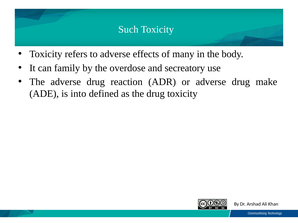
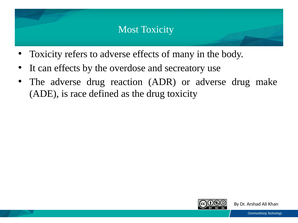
Such: Such -> Most (128, 30)
can family: family -> effects (67, 68)
into: into -> race (78, 94)
